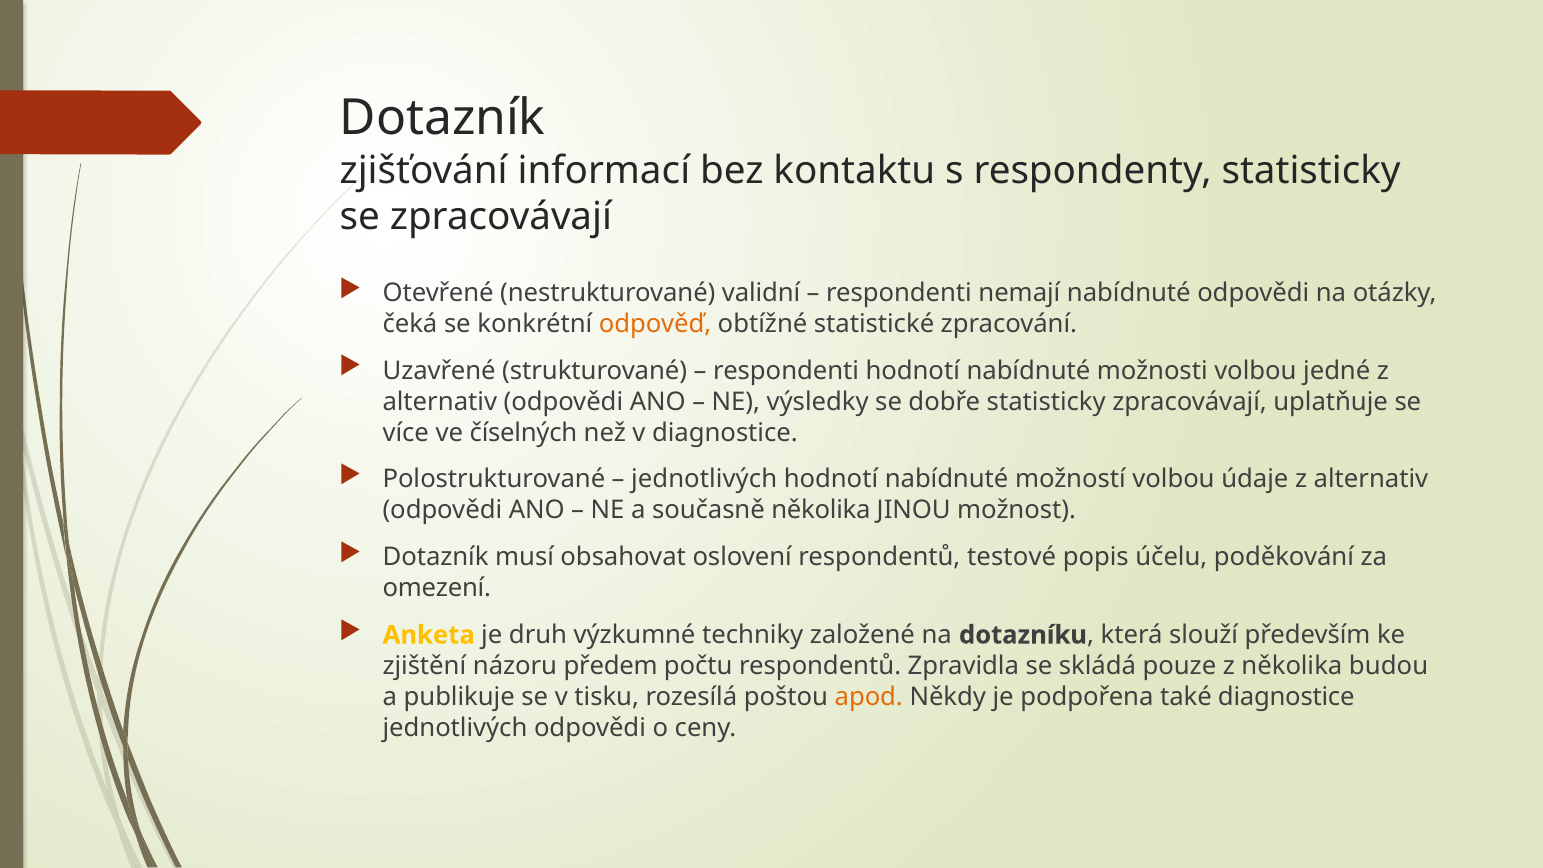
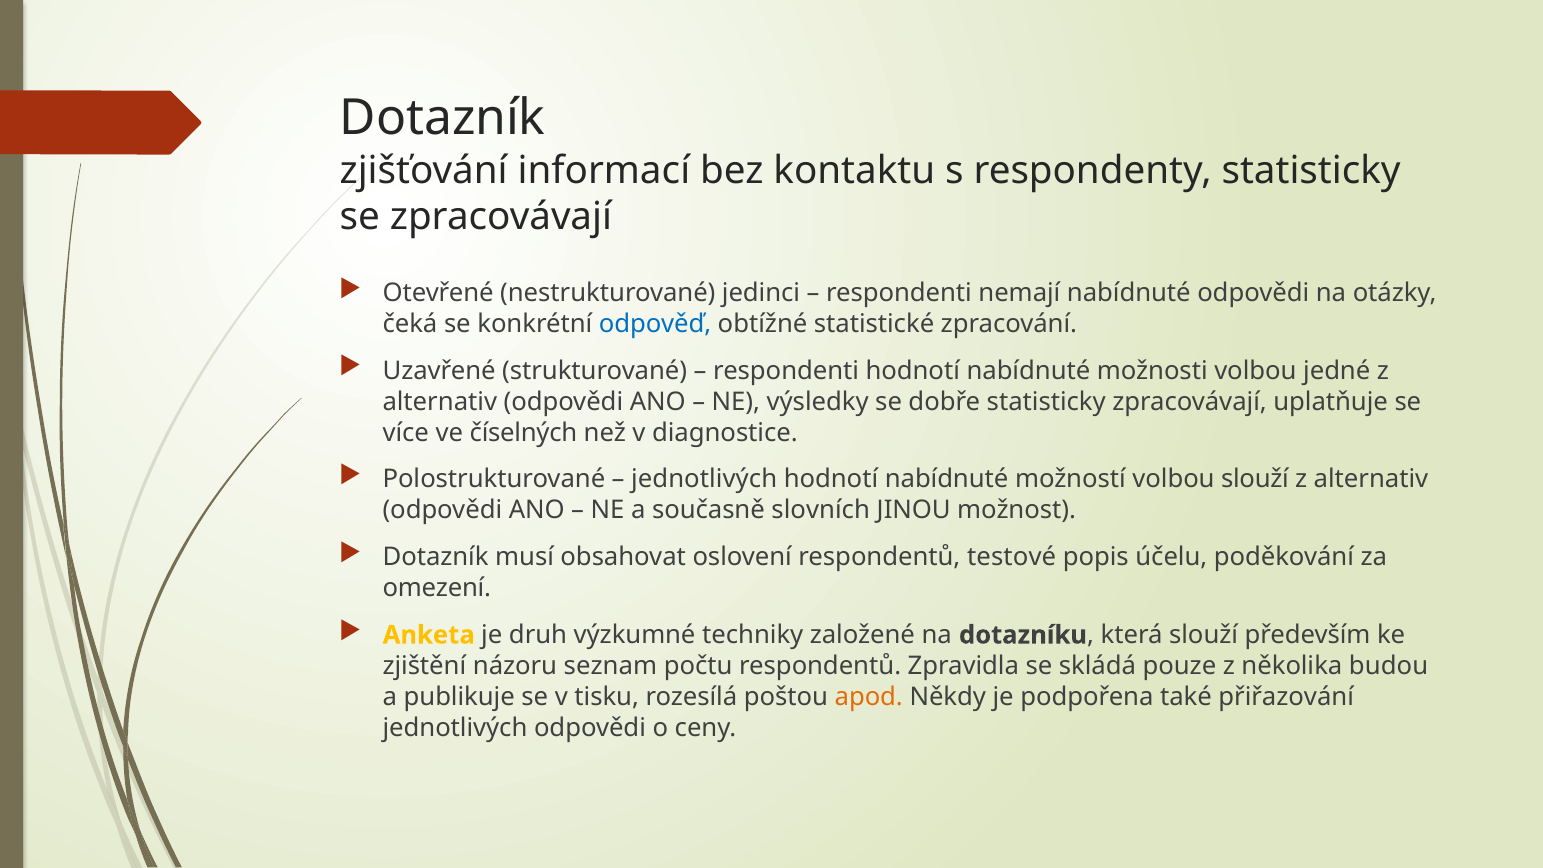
validní: validní -> jedinci (761, 293)
odpověď colour: orange -> blue (655, 324)
volbou údaje: údaje -> slouží (1255, 479)
současně několika: několika -> slovních (821, 510)
předem: předem -> seznam (610, 666)
také diagnostice: diagnostice -> přiřazování (1286, 697)
